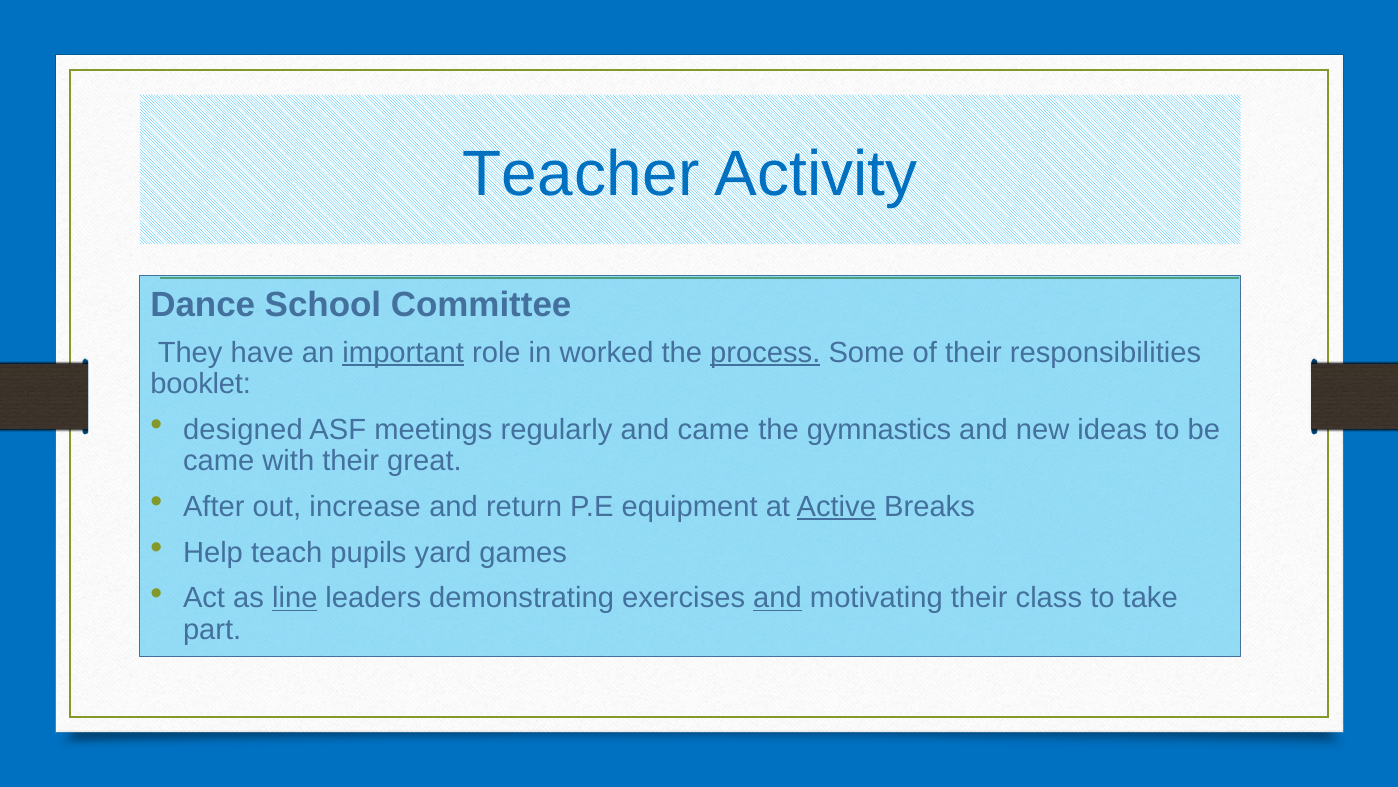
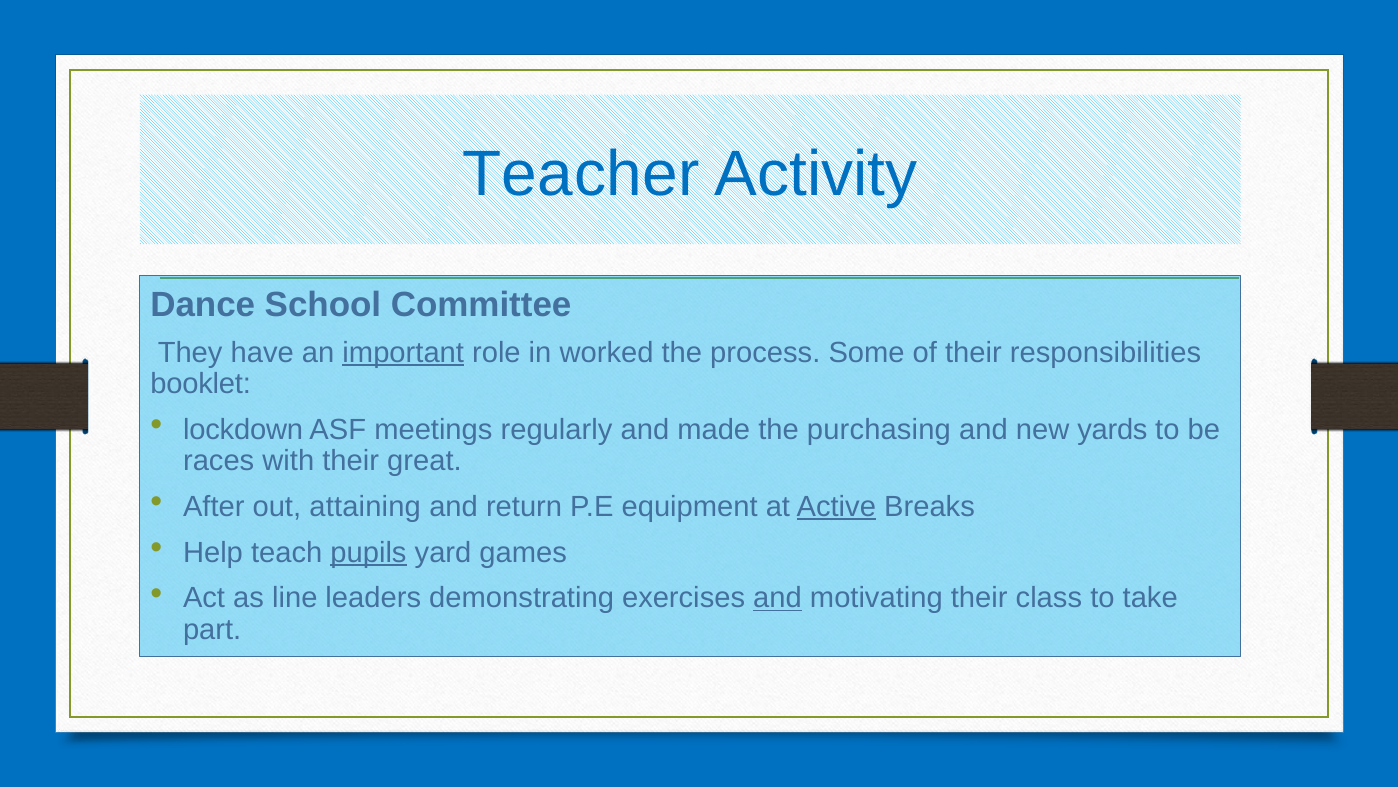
process underline: present -> none (765, 352)
designed: designed -> lockdown (243, 429)
and came: came -> made (714, 429)
gymnastics: gymnastics -> purchasing (879, 429)
ideas: ideas -> yards (1112, 429)
came: came -> races (219, 461)
increase: increase -> attaining (365, 506)
pupils underline: none -> present (368, 552)
line underline: present -> none (295, 598)
